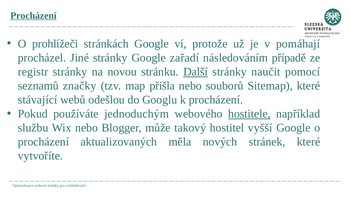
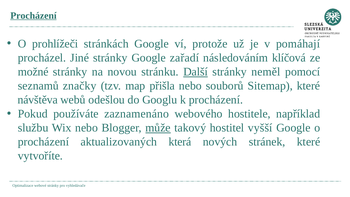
případě: případě -> klíčová (289, 58)
registr: registr -> možné (33, 72)
naučit: naučit -> neměl (266, 72)
stávající: stávající -> návštěva (38, 100)
jednoduchým: jednoduchým -> zaznamenáno (137, 114)
hostitele underline: present -> none (249, 114)
může underline: none -> present (158, 128)
měla: měla -> která (180, 142)
